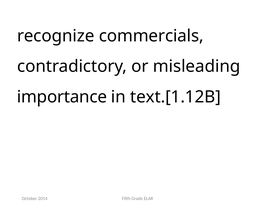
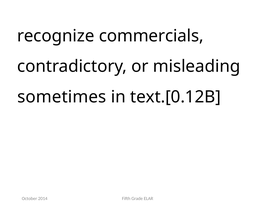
importance: importance -> sometimes (62, 97)
text.[1.12B: text.[1.12B -> text.[0.12B (175, 97)
